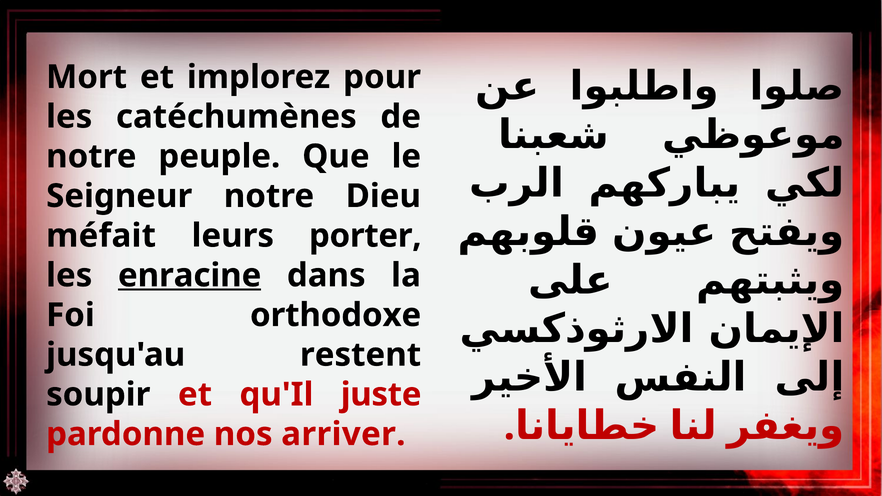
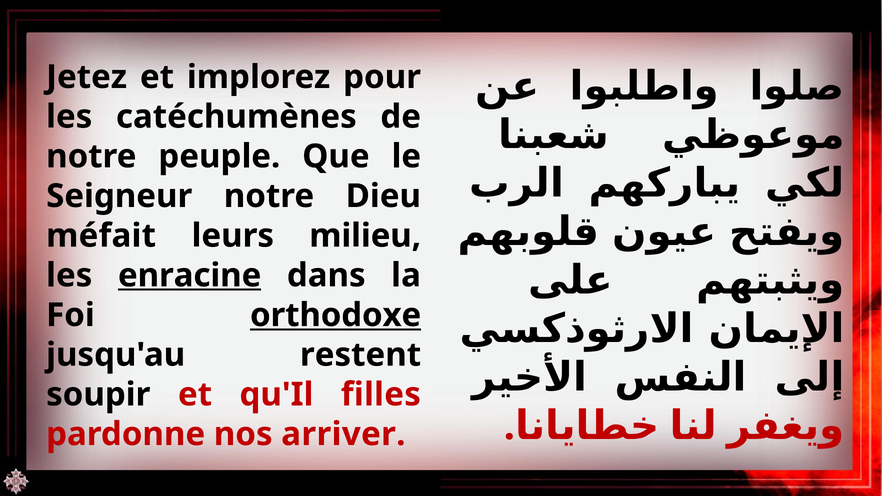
Mort: Mort -> Jetez (87, 77)
porter: porter -> milieu (365, 236)
orthodoxe underline: none -> present (336, 315)
juste: juste -> filles (381, 395)
